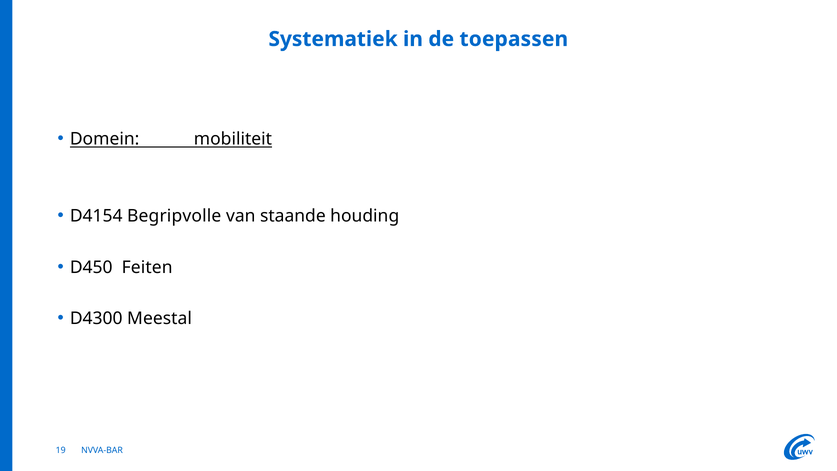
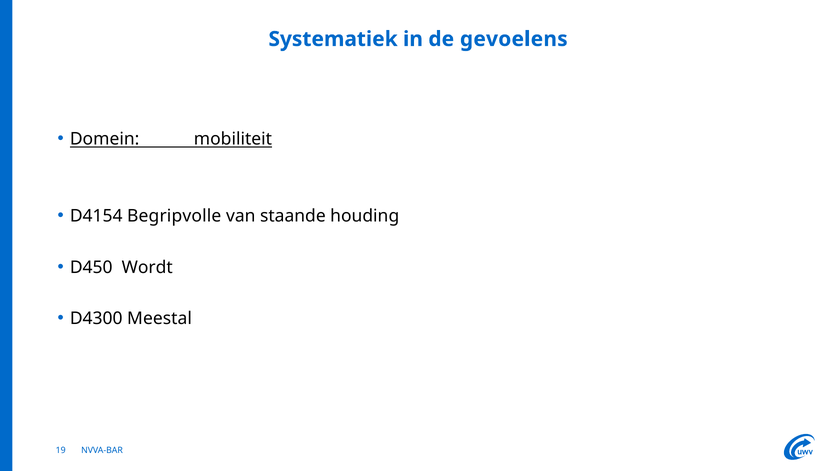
toepassen: toepassen -> gevoelens (514, 39)
Feiten: Feiten -> Wordt (147, 267)
